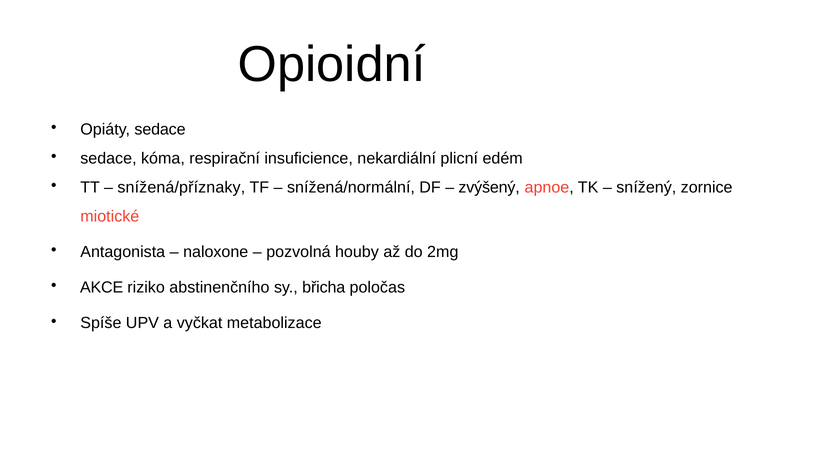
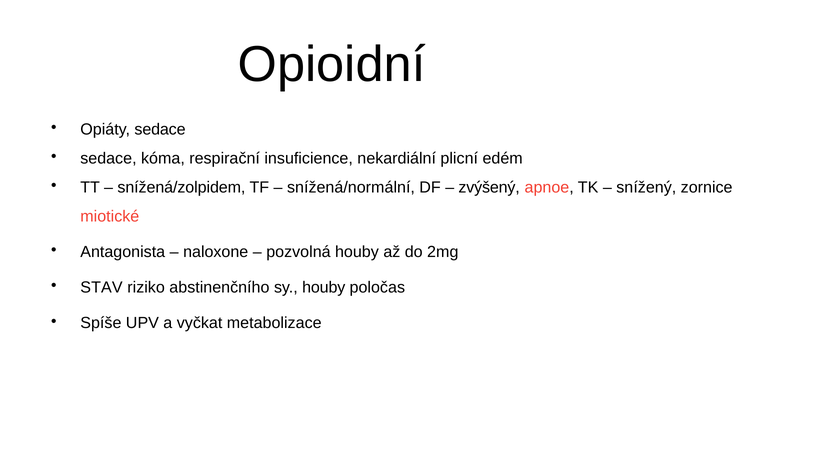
snížená/příznaky: snížená/příznaky -> snížená/zolpidem (181, 187)
AKCE: AKCE -> STAV (101, 287)
sy břicha: břicha -> houby (324, 287)
